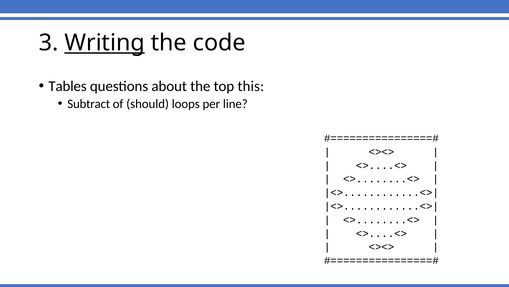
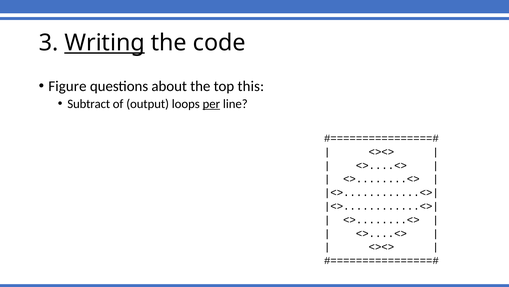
Tables: Tables -> Figure (67, 86)
should: should -> output (148, 104)
per underline: none -> present (211, 104)
